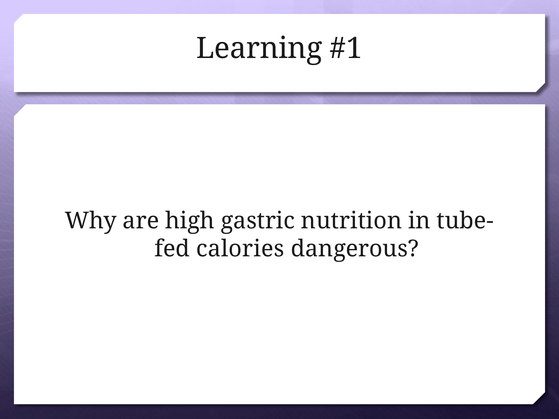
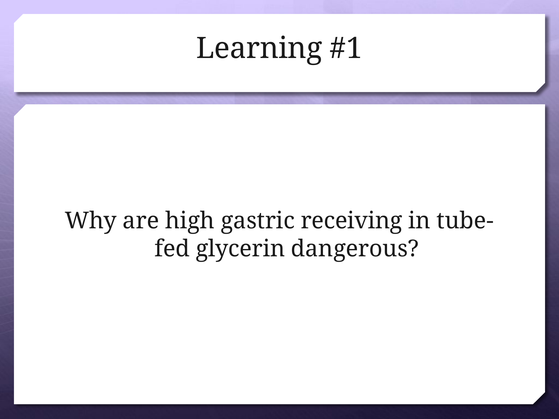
nutrition: nutrition -> receiving (352, 221)
calories: calories -> glycerin (240, 249)
